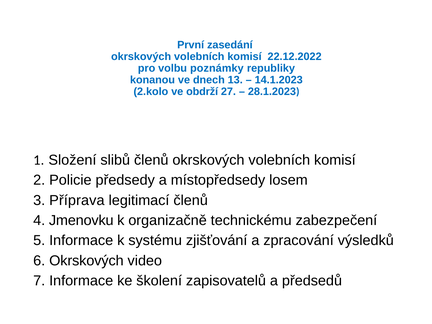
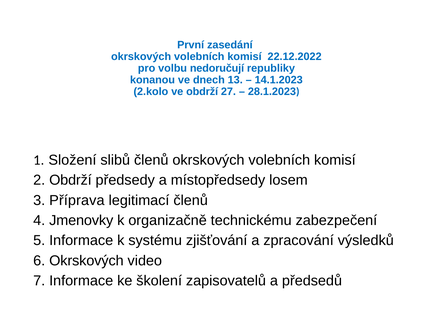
poznámky: poznámky -> nedoručují (217, 68)
2 Policie: Policie -> Obdrží (70, 180)
Jmenovku: Jmenovku -> Jmenovky (81, 220)
